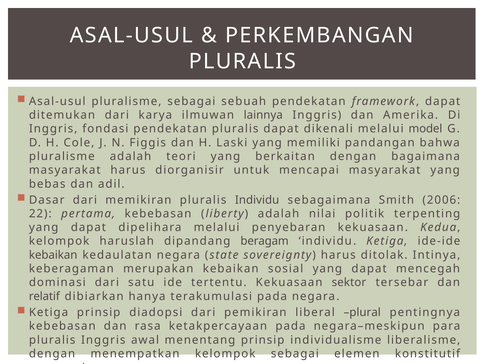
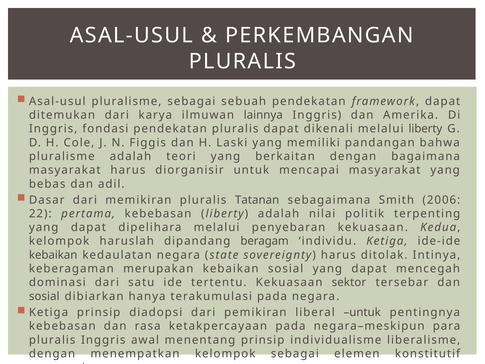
melalui model: model -> liberty (425, 129)
pluralis Individu: Individu -> Tatanan (257, 200)
relatif: relatif -> sosial (44, 296)
liberal plural: plural -> untuk (362, 312)
